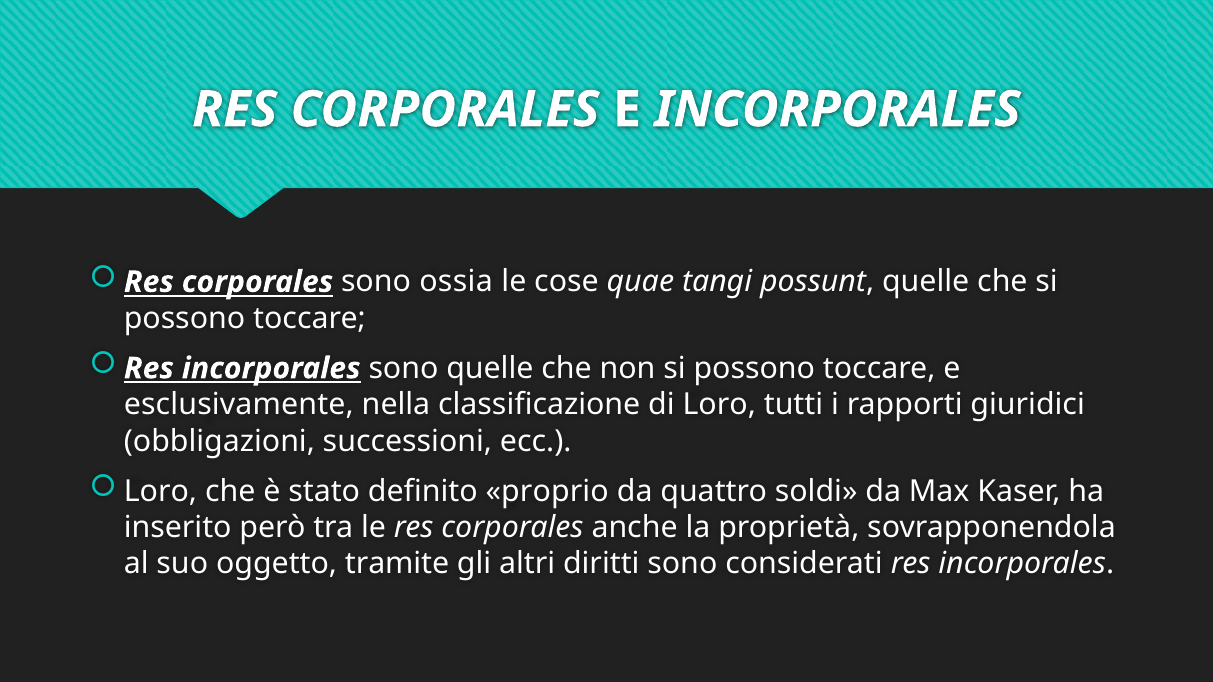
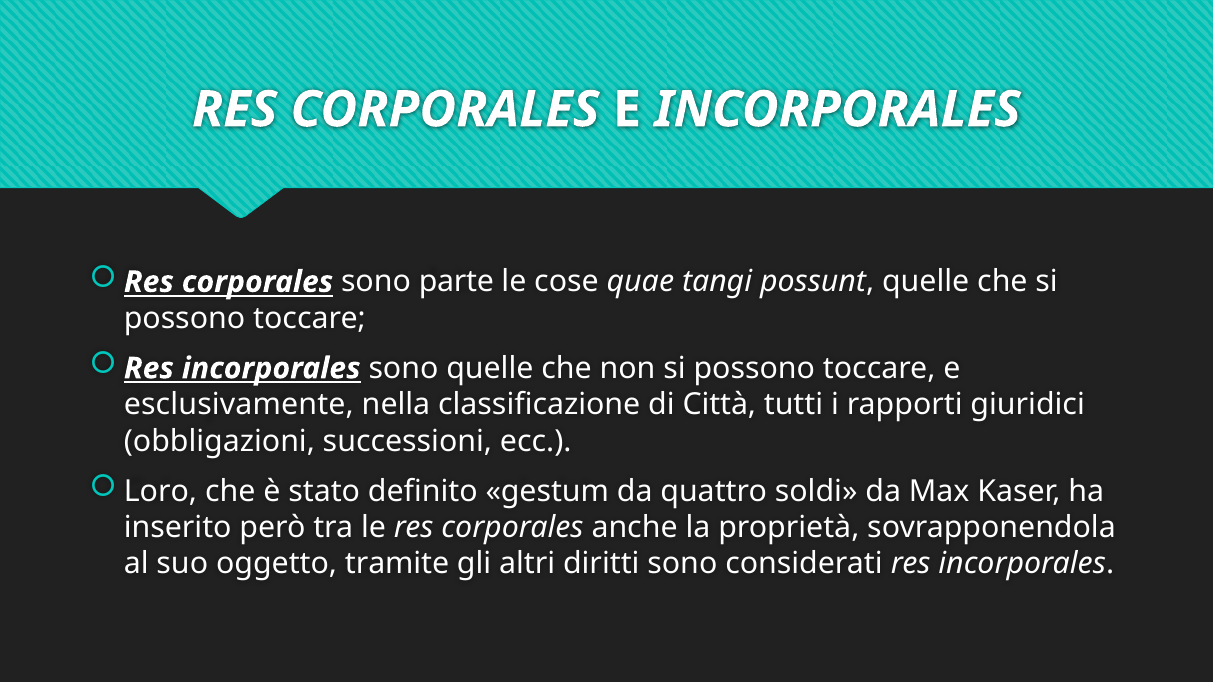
ossia: ossia -> parte (456, 282)
di Loro: Loro -> Città (719, 405)
proprio: proprio -> gestum (547, 491)
